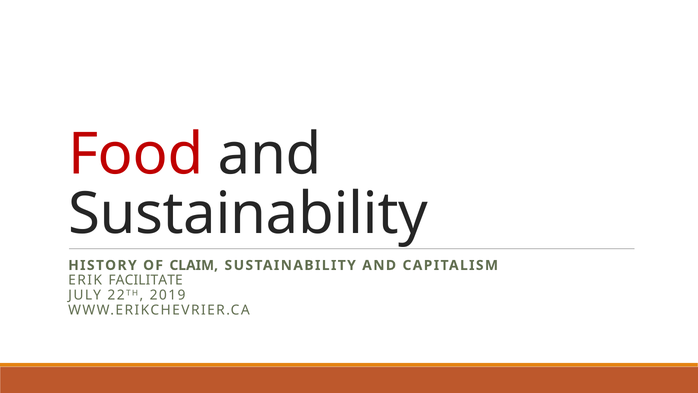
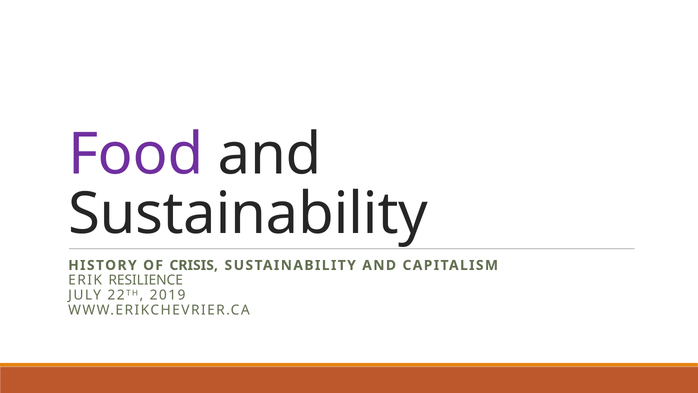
Food colour: red -> purple (136, 155)
CLAIM: CLAIM -> CRISIS (194, 265)
FACILITATE: FACILITATE -> RESILIENCE (146, 280)
